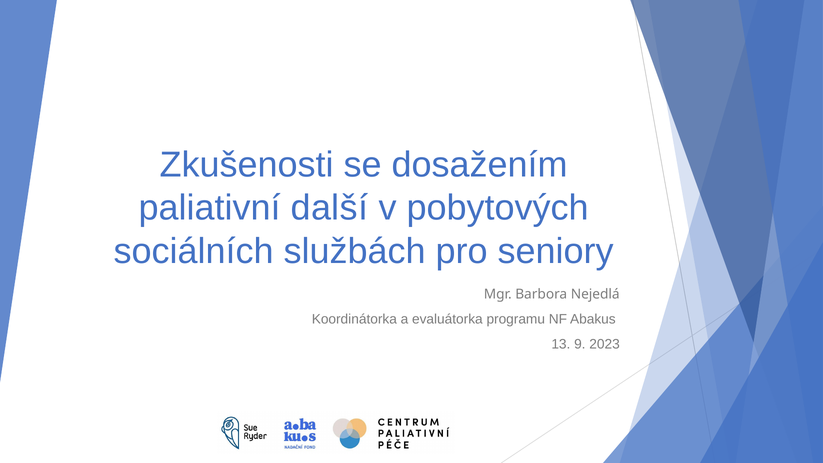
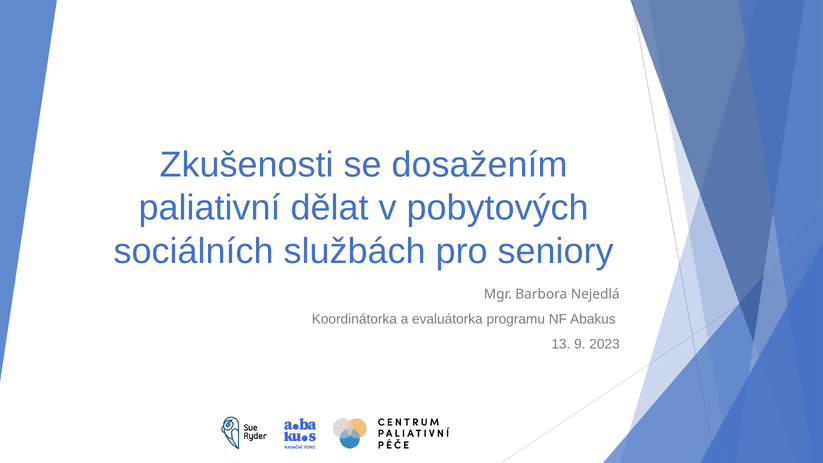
další: další -> dělat (330, 208)
